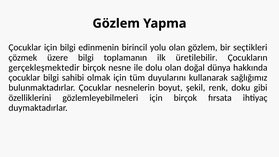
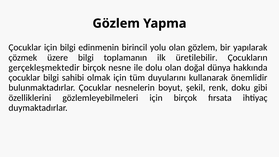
seçtikleri: seçtikleri -> yapılarak (250, 47)
sağlığımız: sağlığımız -> önemlidir (249, 78)
